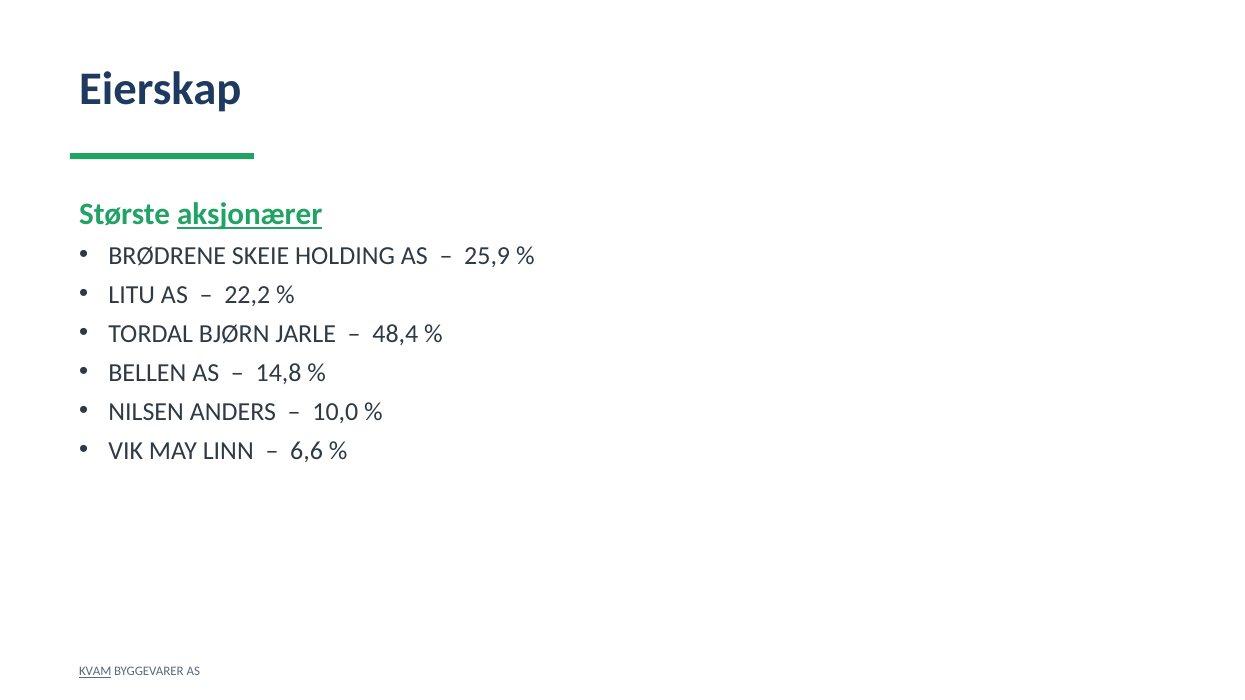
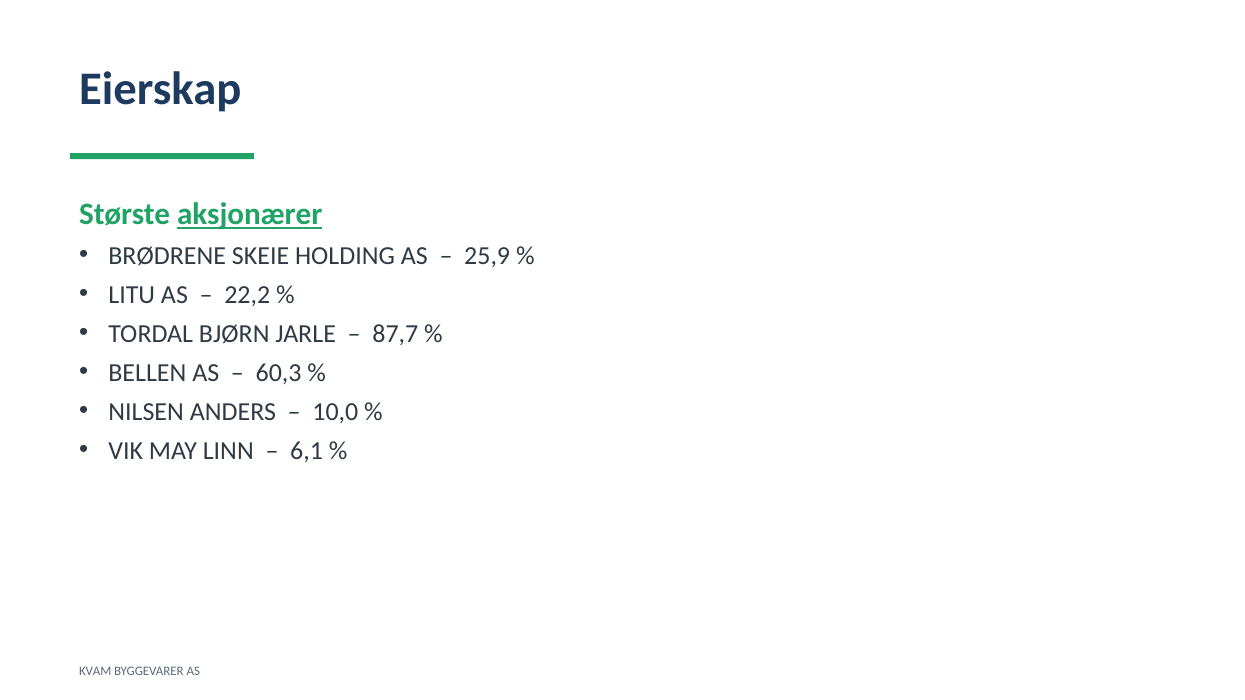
48,4: 48,4 -> 87,7 (395, 334)
14,8: 14,8 -> 60,3 (279, 373)
6,6: 6,6 -> 6,1 (307, 451)
KVAM underline: present -> none (95, 672)
